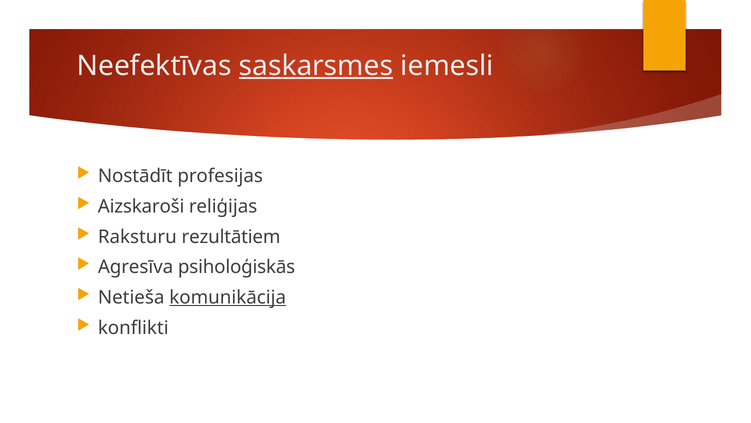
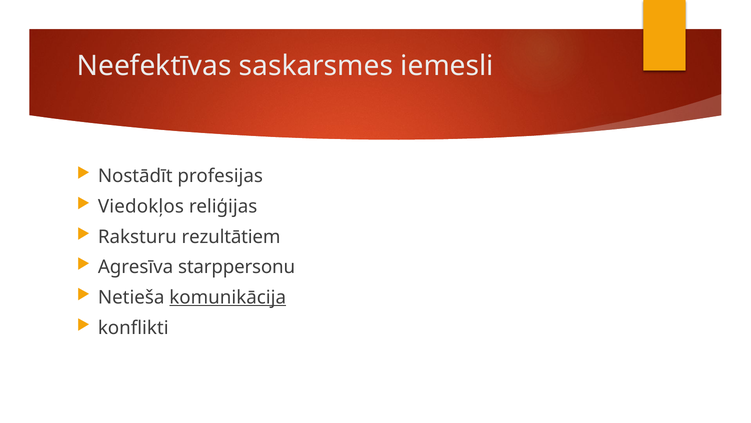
saskarsmes underline: present -> none (316, 66)
Aizskaroši: Aizskaroši -> Viedokļos (141, 206)
psiholoģiskās: psiholoģiskās -> starppersonu (237, 267)
